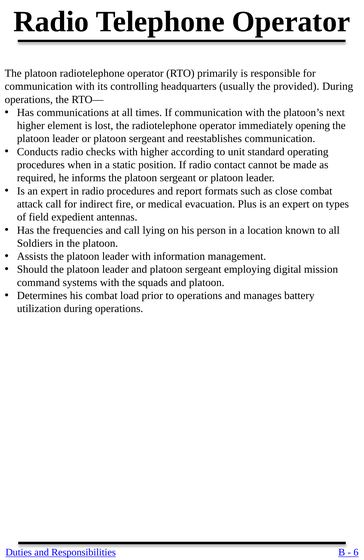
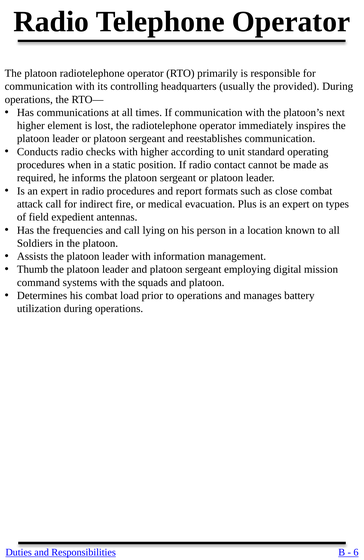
opening: opening -> inspires (313, 126)
Should: Should -> Thumb (32, 269)
